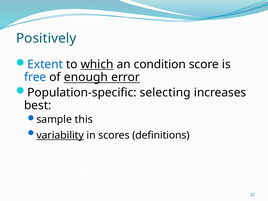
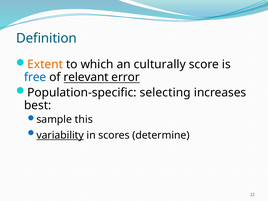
Positively: Positively -> Definition (46, 38)
Extent colour: blue -> orange (45, 64)
which underline: present -> none (97, 64)
condition: condition -> culturally (160, 64)
enough: enough -> relevant (86, 77)
definitions: definitions -> determine (161, 135)
